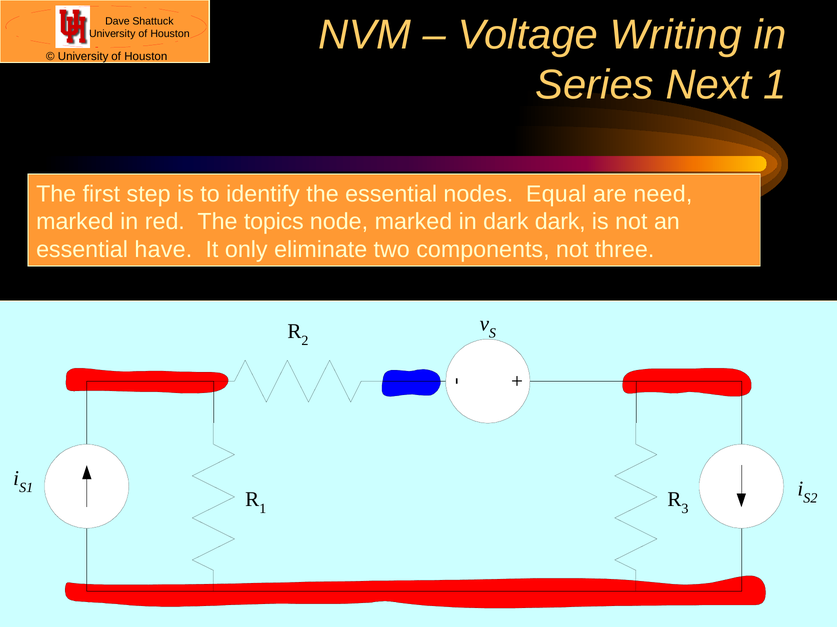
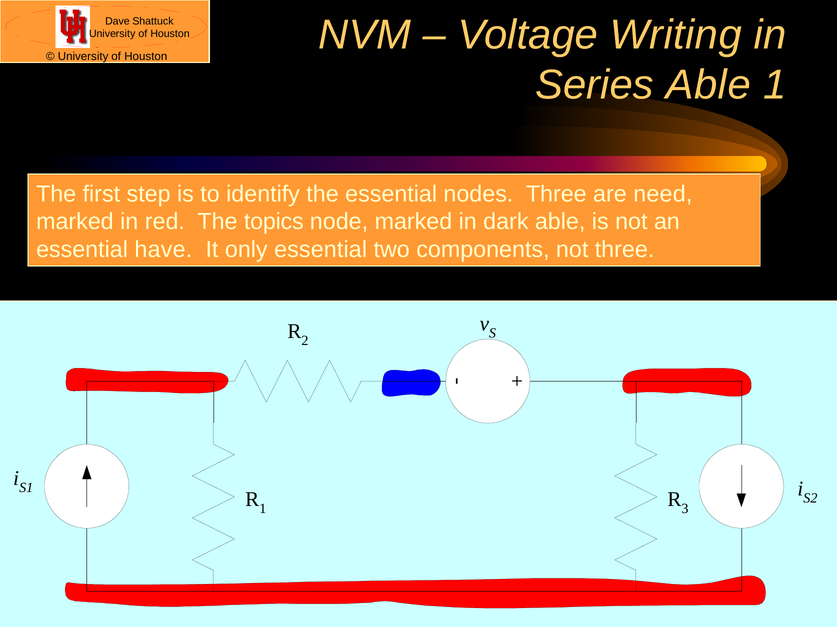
Series Next: Next -> Able (708, 85)
nodes Equal: Equal -> Three (556, 194)
dark dark: dark -> able (560, 222)
only eliminate: eliminate -> essential (321, 250)
